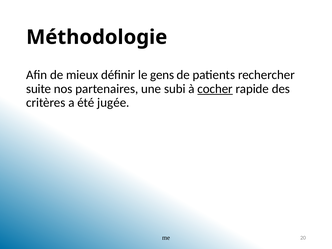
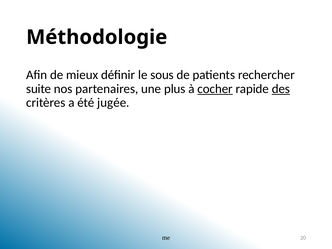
gens: gens -> sous (162, 75)
subi: subi -> plus (175, 89)
des underline: none -> present (281, 89)
